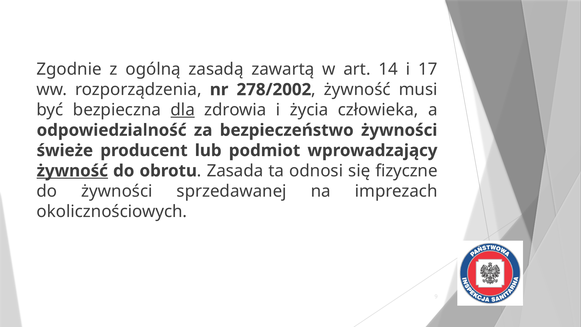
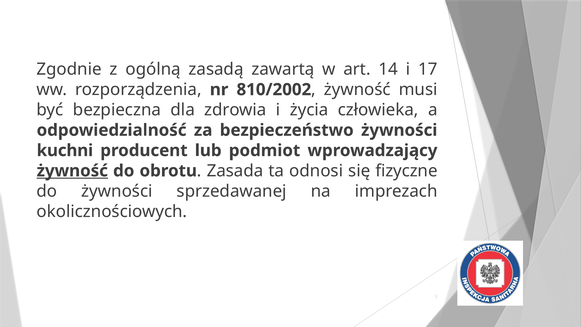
278/2002: 278/2002 -> 810/2002 (274, 90)
dla underline: present -> none (183, 110)
świeże: świeże -> kuchni (65, 150)
